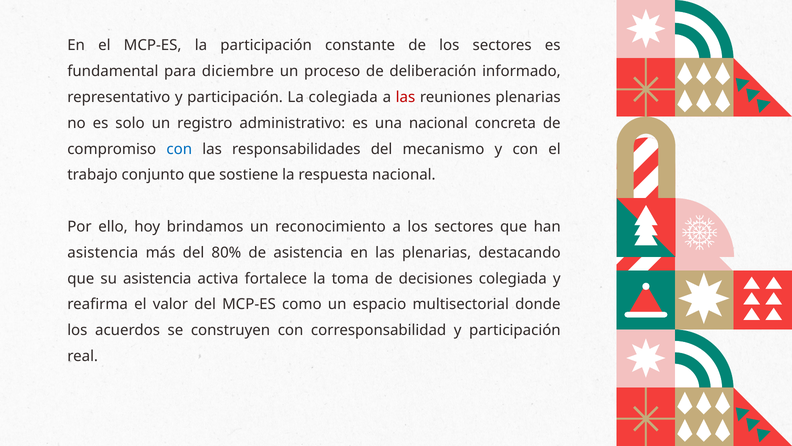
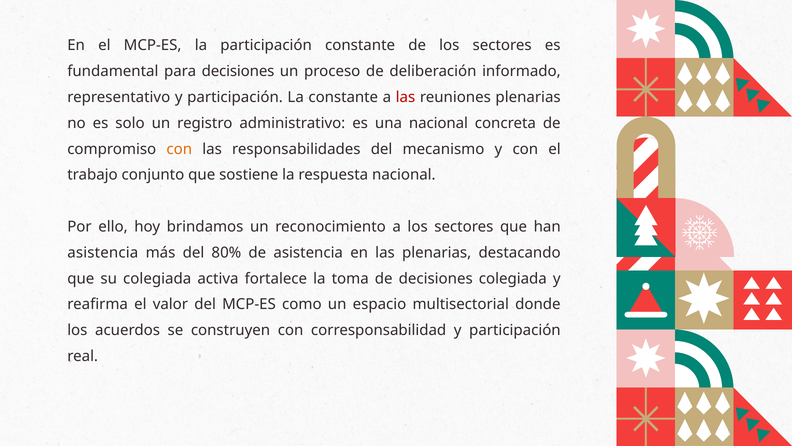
para diciembre: diciembre -> decisiones (238, 71)
La colegiada: colegiada -> constante (343, 97)
con colour: blue -> orange (179, 149)
su asistencia: asistencia -> colegiada (157, 278)
